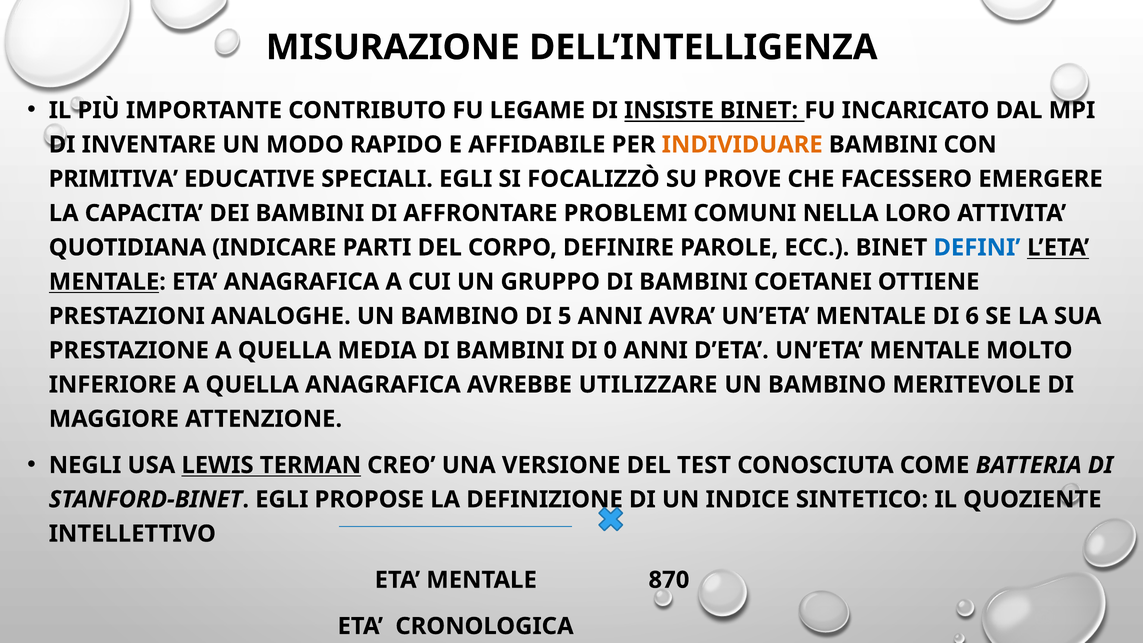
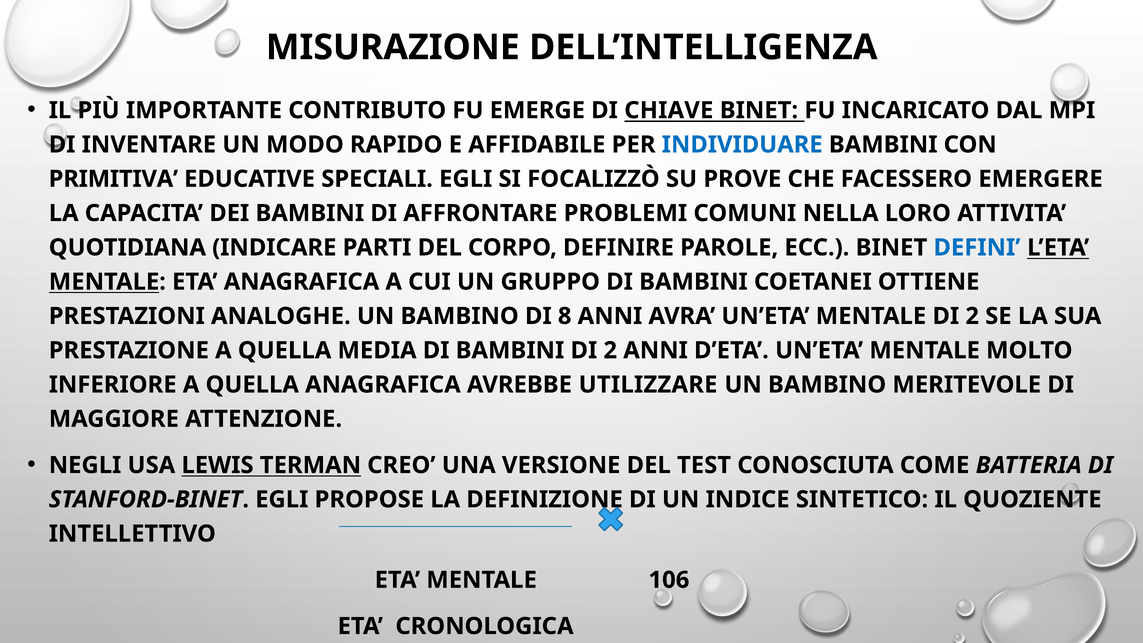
LEGAME: LEGAME -> EMERGE (537, 110)
INSISTE: INSISTE -> CHIAVE (669, 110)
INDIVIDUARE colour: orange -> blue (742, 145)
5: 5 -> 8 (565, 316)
MENTALE DI 6: 6 -> 2 (972, 316)
BAMBINI DI 0: 0 -> 2 (610, 350)
870: 870 -> 106 (669, 580)
